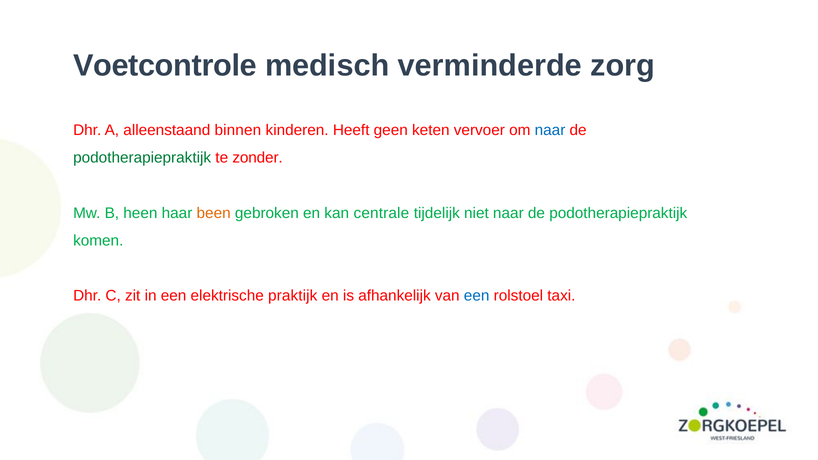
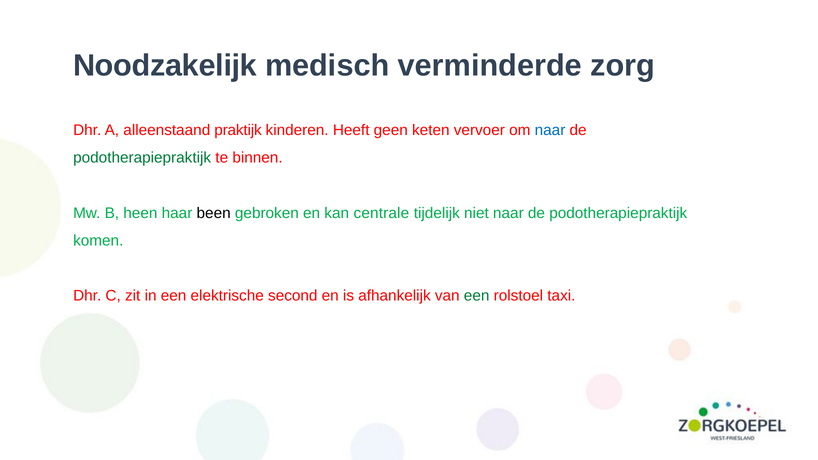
Voetcontrole: Voetcontrole -> Noodzakelijk (165, 66)
binnen: binnen -> praktijk (238, 130)
zonder: zonder -> binnen (258, 158)
been colour: orange -> black (214, 213)
praktijk: praktijk -> second (293, 296)
een colour: blue -> green (477, 296)
